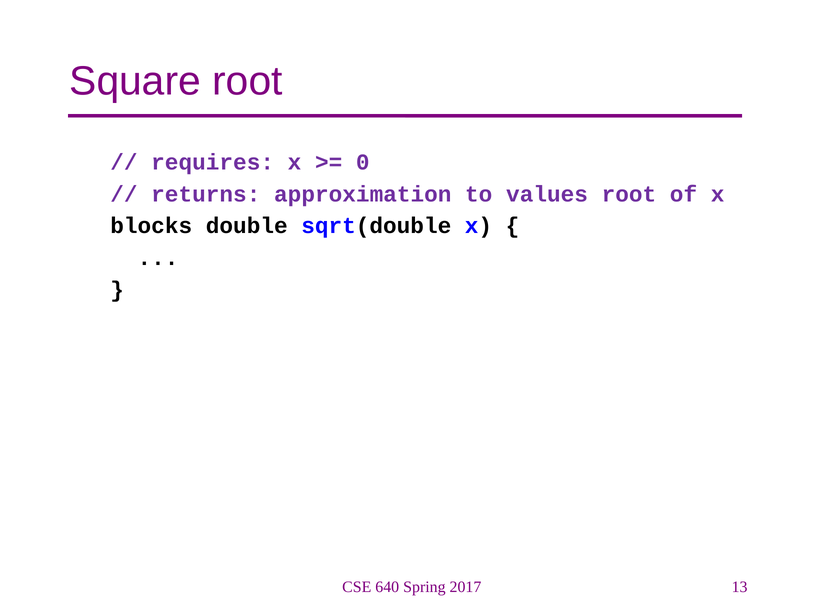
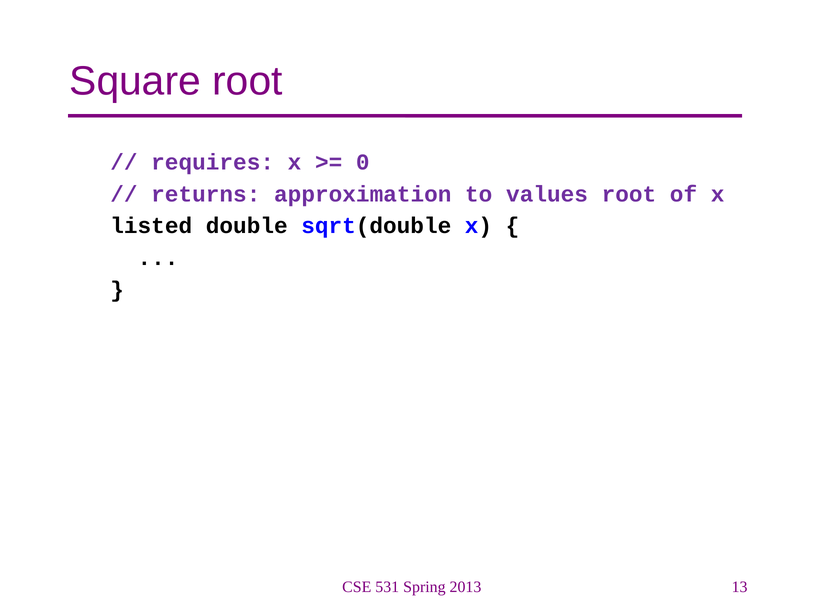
blocks: blocks -> listed (151, 226)
640: 640 -> 531 (387, 587)
2017: 2017 -> 2013 (465, 587)
